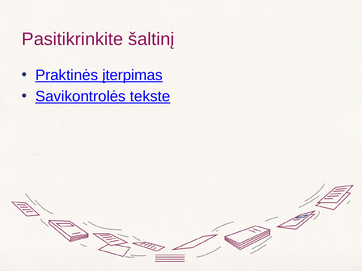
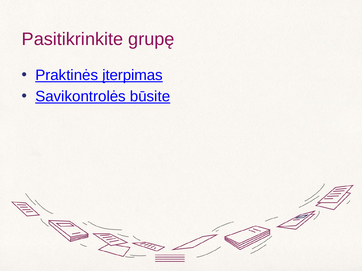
šaltinį: šaltinį -> grupę (151, 39)
tekste: tekste -> būsite (150, 97)
